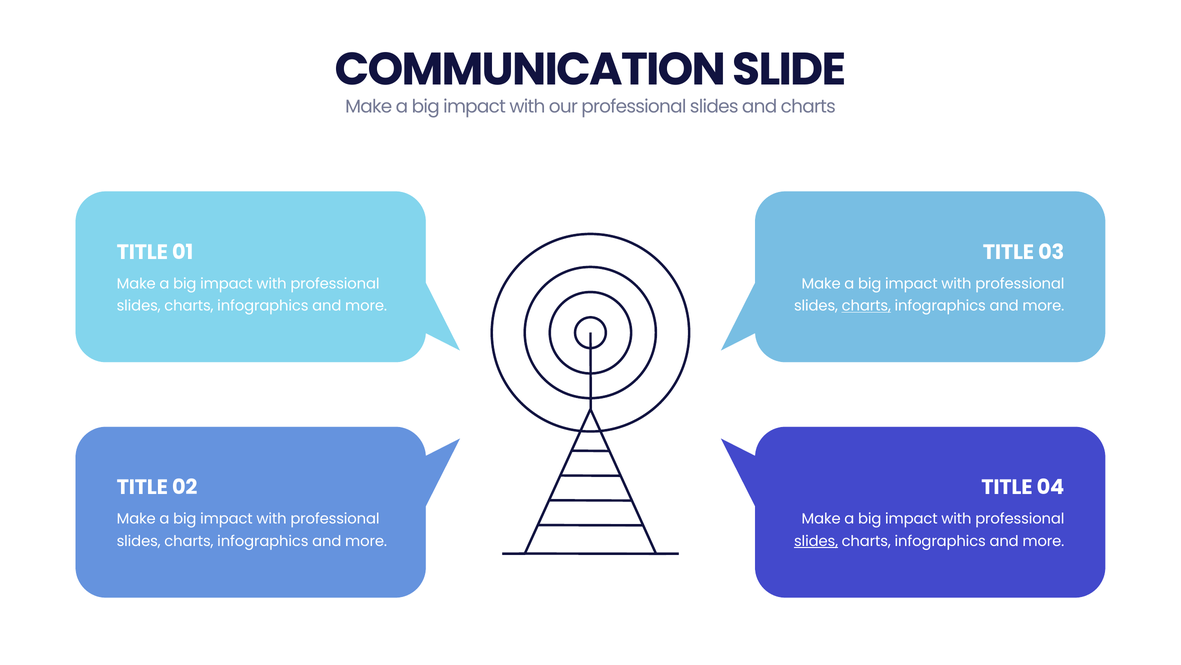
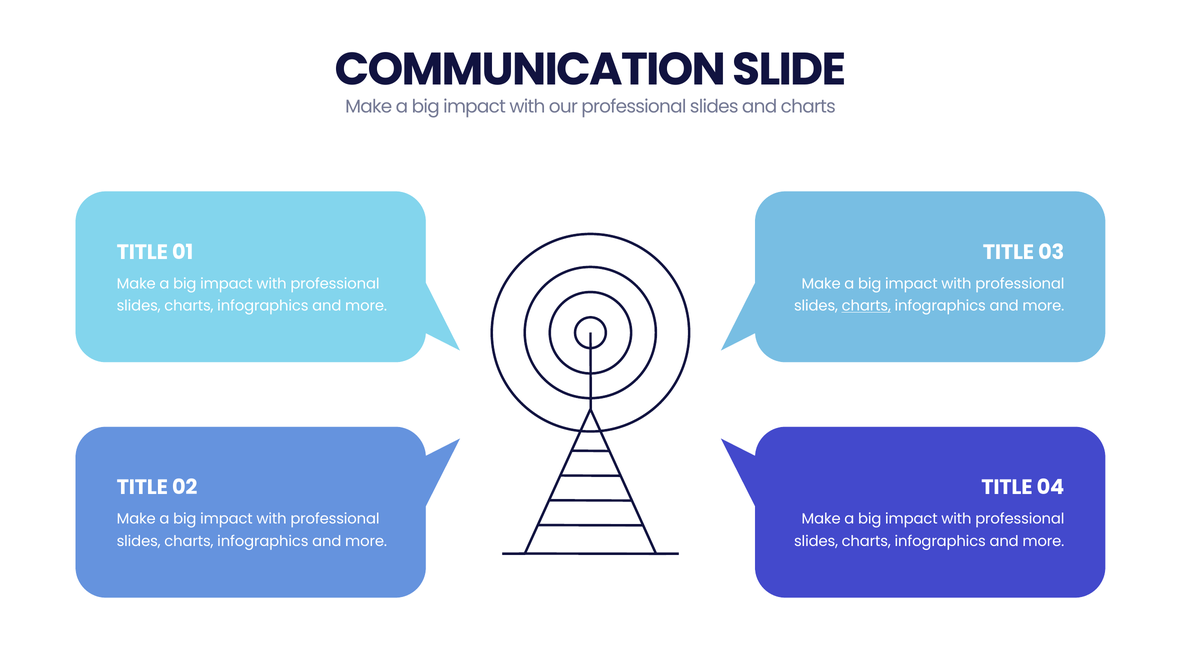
slides underline: present -> none (816, 541)
